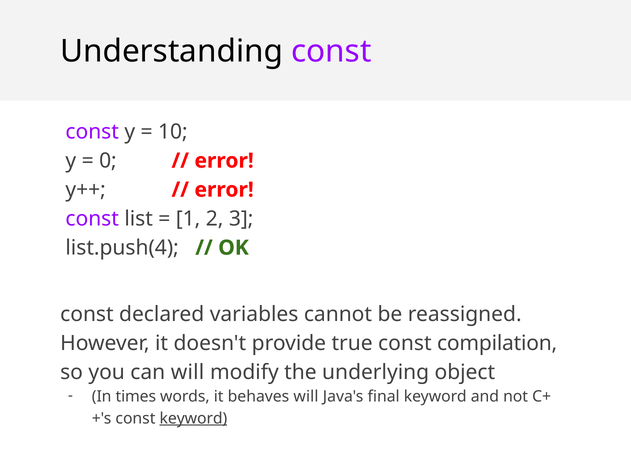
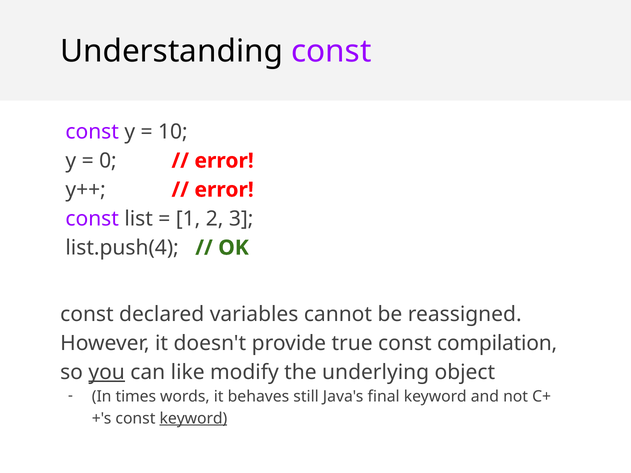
you underline: none -> present (107, 372)
can will: will -> like (188, 372)
behaves will: will -> still (306, 397)
